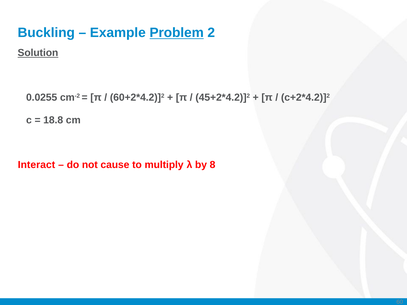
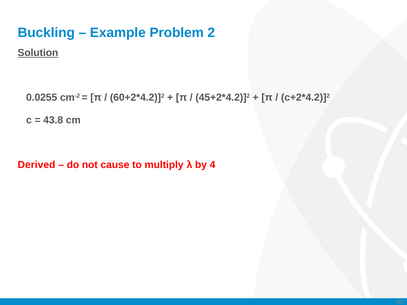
Problem underline: present -> none (177, 33)
18.8: 18.8 -> 43.8 (53, 120)
Interact: Interact -> Derived (37, 165)
8: 8 -> 4 (213, 165)
